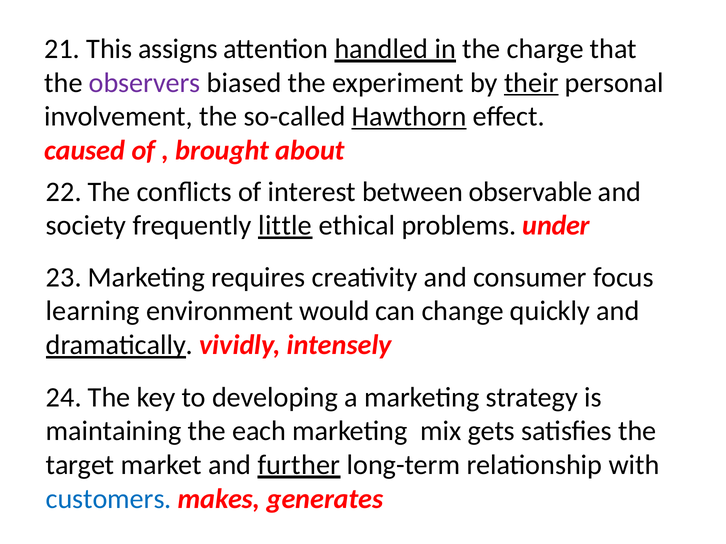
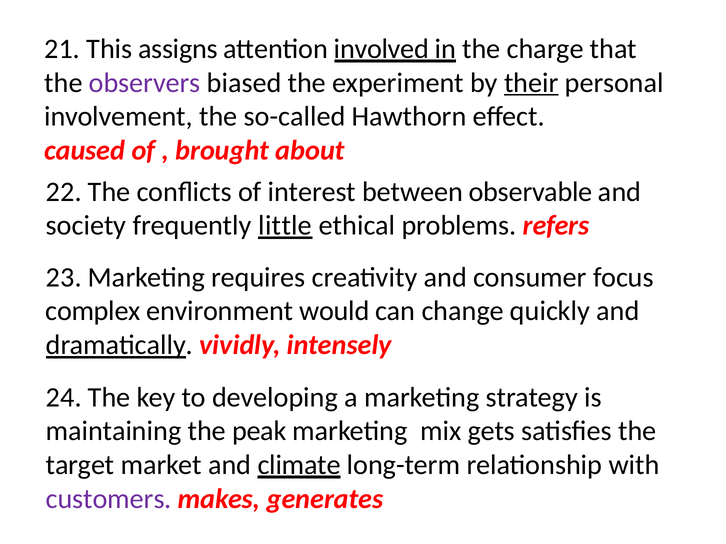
handled: handled -> involved (381, 49)
Hawthorn underline: present -> none (409, 117)
under: under -> refers (556, 226)
learning: learning -> complex (93, 311)
each: each -> peak (259, 431)
further: further -> climate (299, 465)
customers colour: blue -> purple (109, 499)
